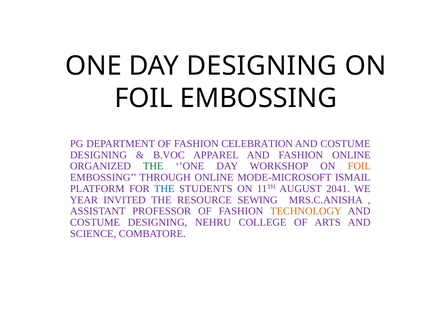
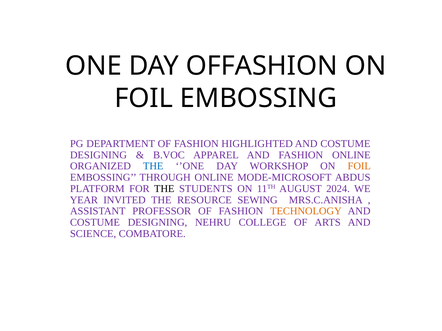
DAY DESIGNING: DESIGNING -> OFFASHION (262, 66)
CELEBRATION: CELEBRATION -> HIGHLIGHTED (257, 144)
THE colour: green -> blue (153, 166)
ISMAIL: ISMAIL -> ABDUS (353, 178)
THE colour: blue -> black (164, 189)
2041: 2041 -> 2024 (338, 189)
